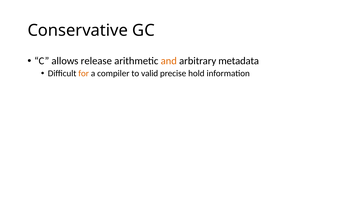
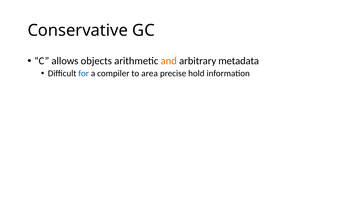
release: release -> objects (96, 61)
for colour: orange -> blue (84, 73)
valid: valid -> area (150, 73)
